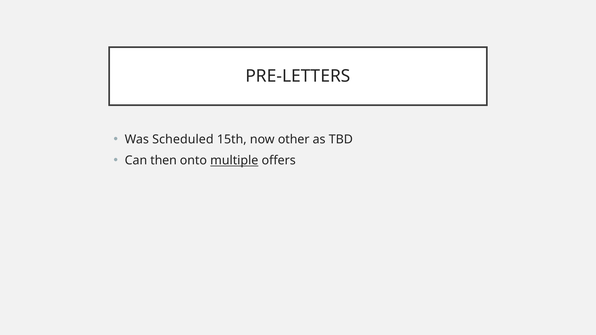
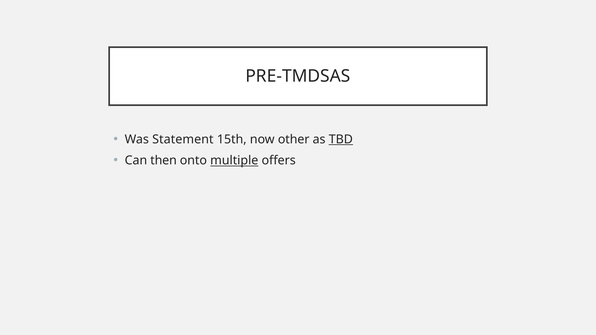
PRE-LETTERS: PRE-LETTERS -> PRE-TMDSAS (298, 76)
Scheduled: Scheduled -> Statement (183, 140)
TBD underline: none -> present (341, 140)
